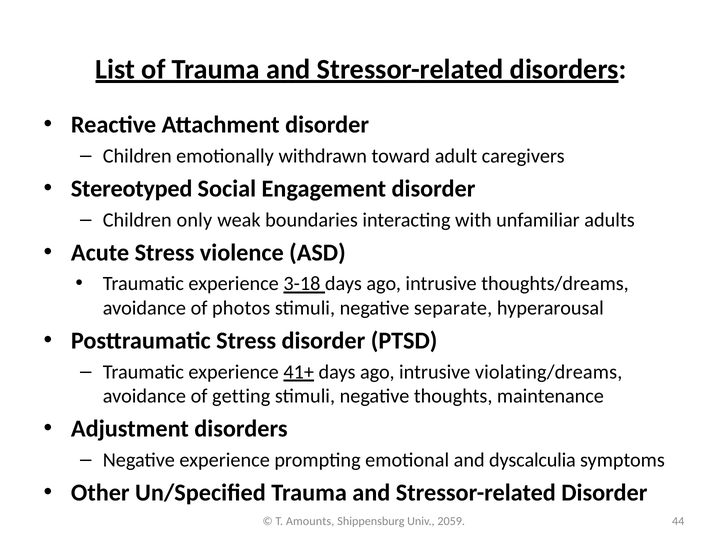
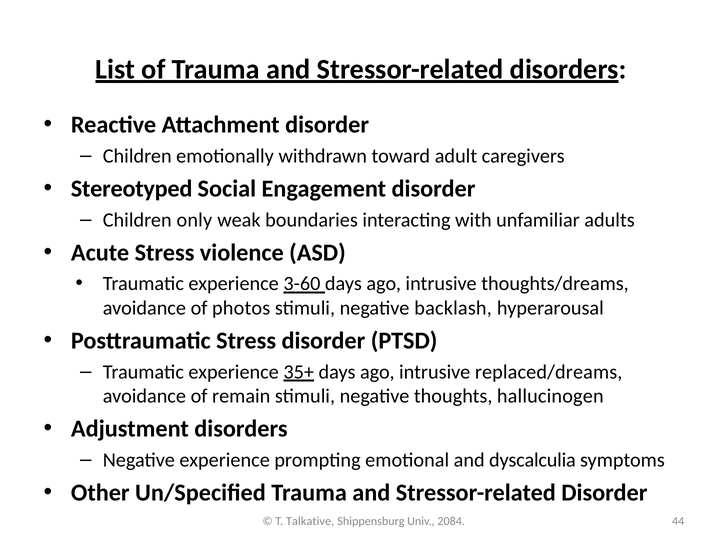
3-18: 3-18 -> 3-60 (302, 284)
separate: separate -> backlash (453, 308)
41+: 41+ -> 35+ (299, 372)
violating/dreams: violating/dreams -> replaced/dreams (549, 372)
getting: getting -> remain (241, 396)
maintenance: maintenance -> hallucinogen (550, 396)
Amounts: Amounts -> Talkative (310, 521)
2059: 2059 -> 2084 (451, 521)
